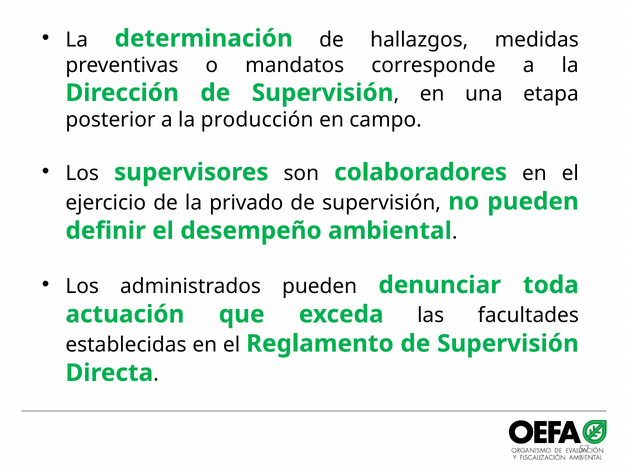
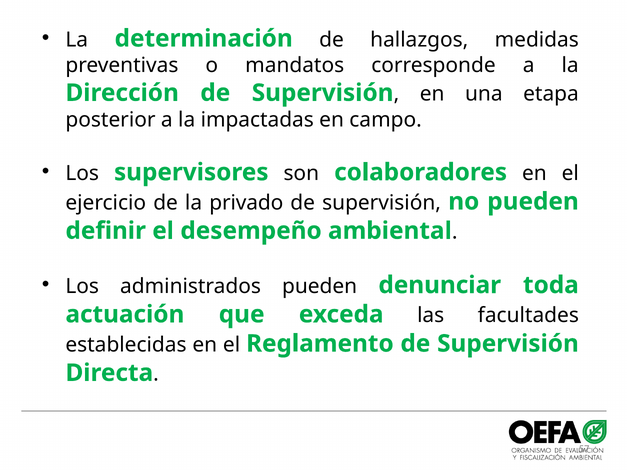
producción: producción -> impactadas (257, 120)
